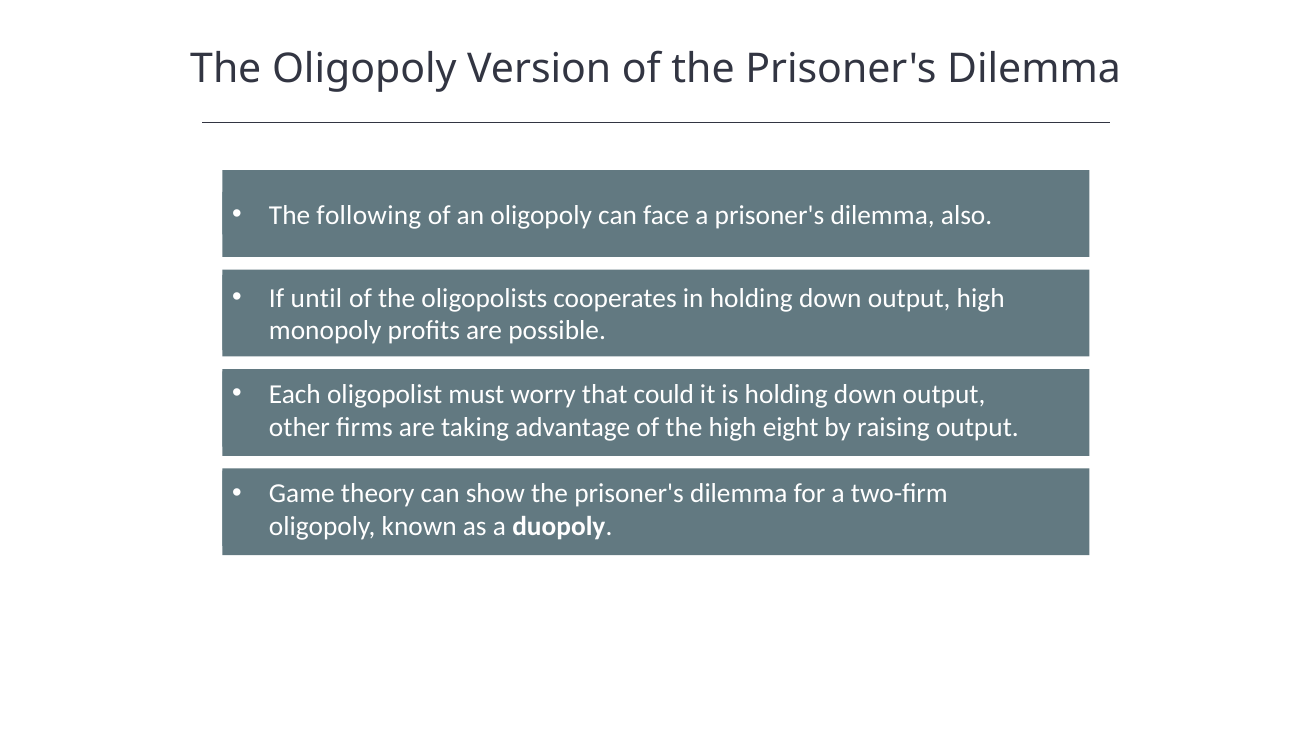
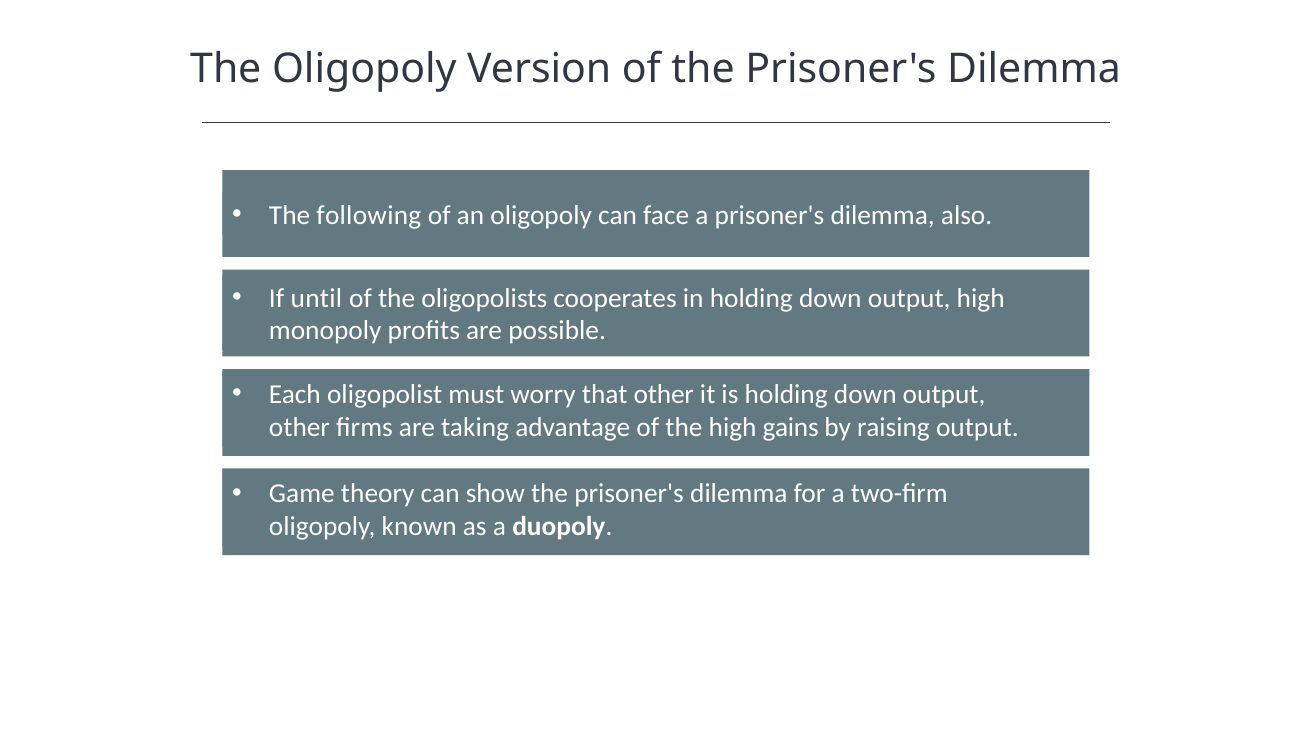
that could: could -> other (664, 394)
eight: eight -> gains (791, 427)
